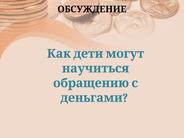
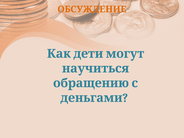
ОБСУЖДЕНИЕ colour: black -> orange (92, 9)
